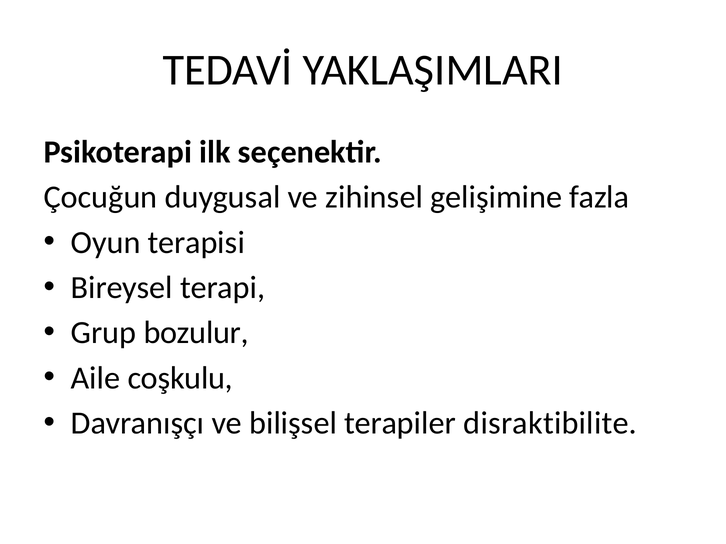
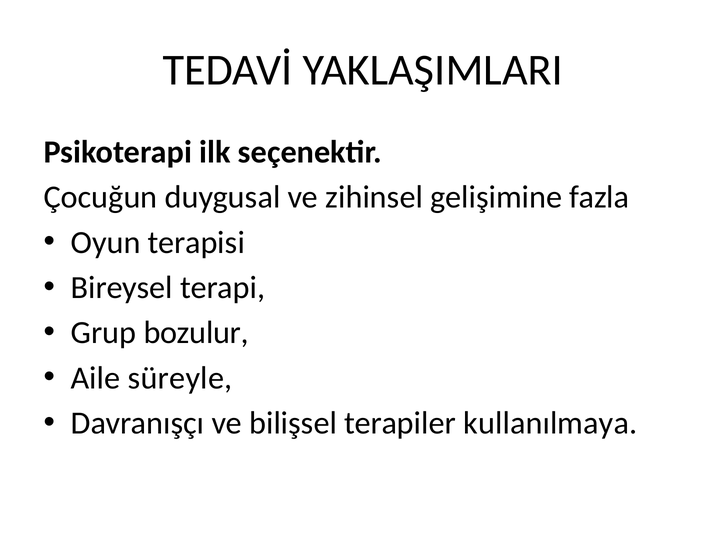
coşkulu: coşkulu -> süreyle (180, 378)
disraktibilite: disraktibilite -> kullanılmaya (550, 423)
